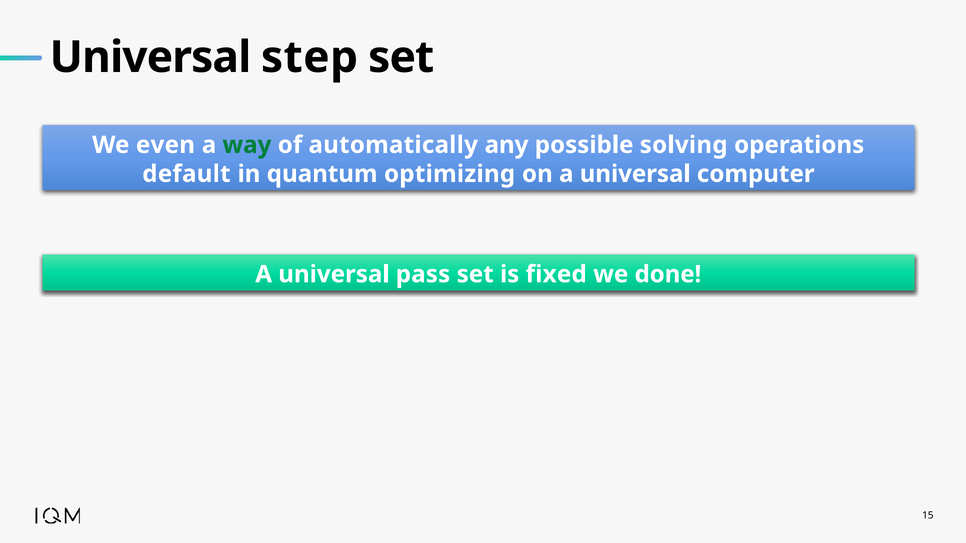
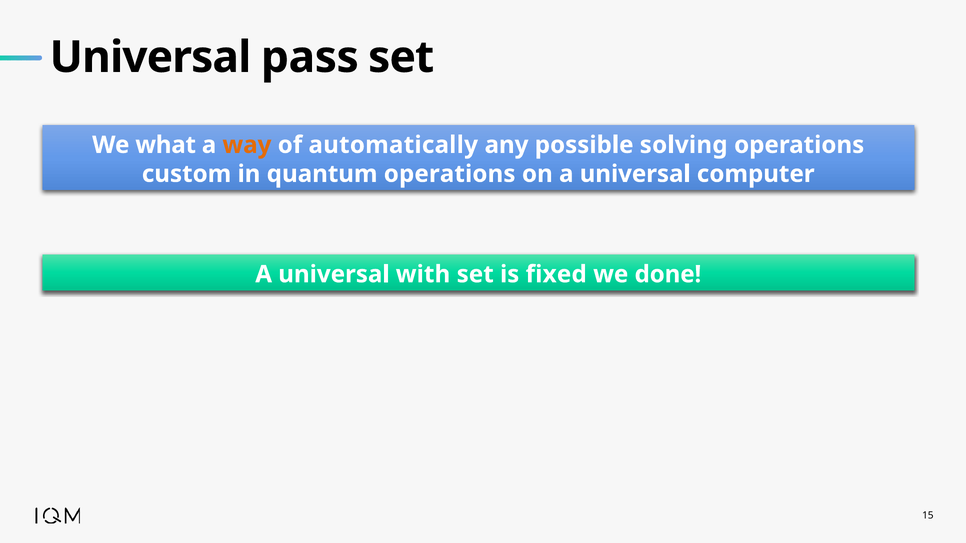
step: step -> pass (310, 57)
even: even -> what (166, 145)
way colour: green -> orange (247, 145)
default: default -> custom (187, 174)
quantum optimizing: optimizing -> operations (450, 174)
pass: pass -> with (423, 274)
